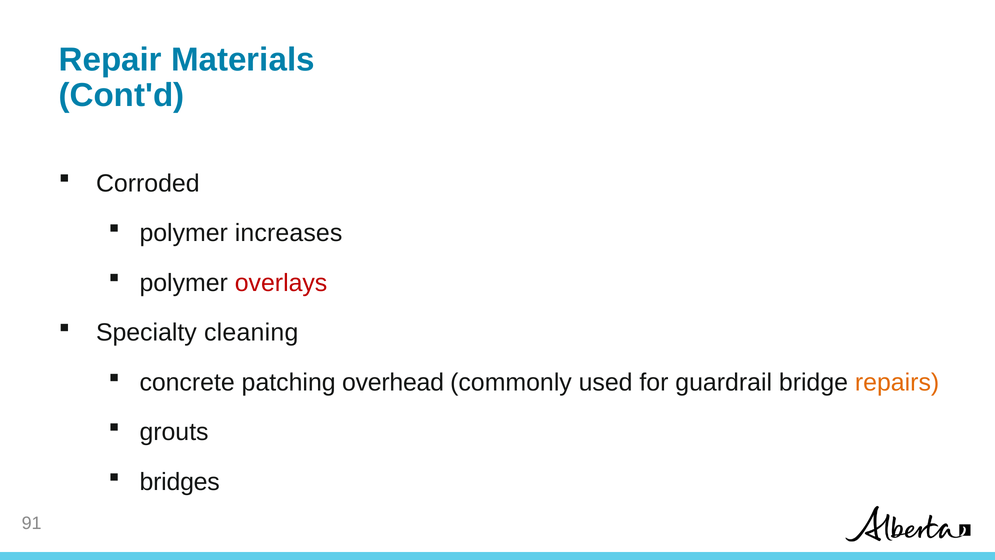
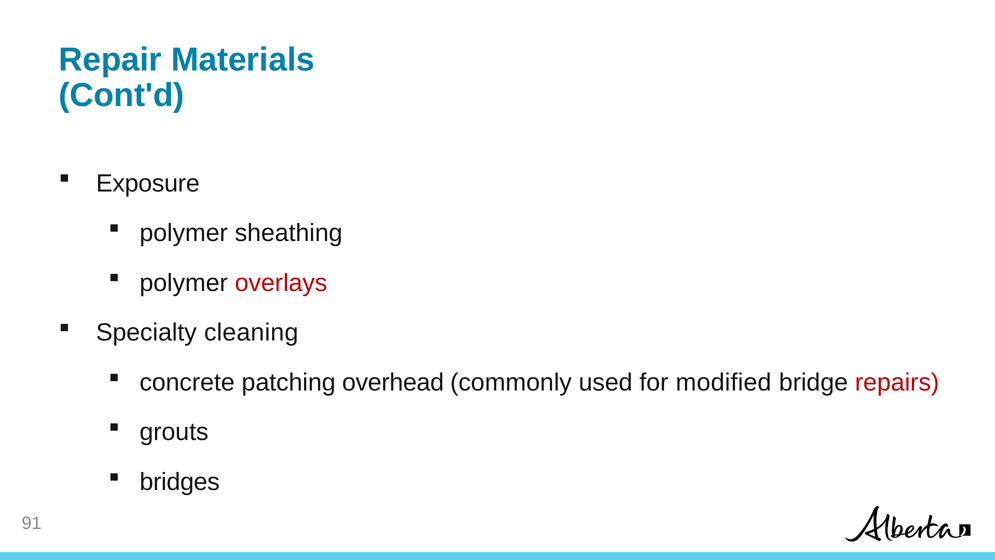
Corroded: Corroded -> Exposure (148, 183)
increases: increases -> sheathing (289, 233)
guardrail: guardrail -> modified (724, 382)
repairs colour: orange -> red (897, 382)
